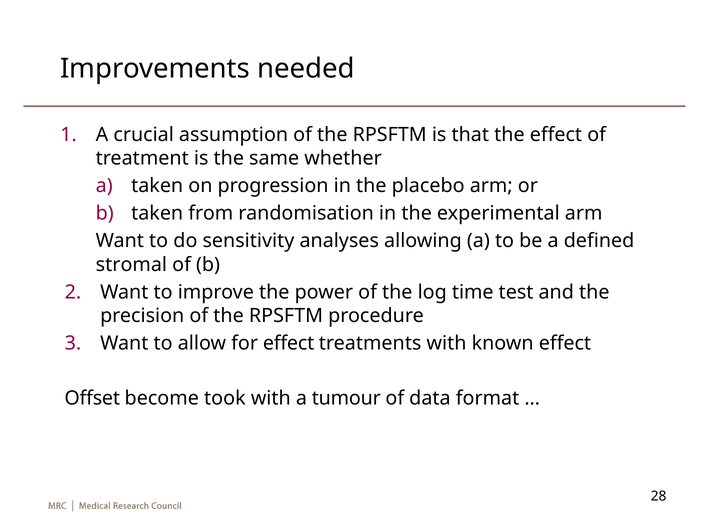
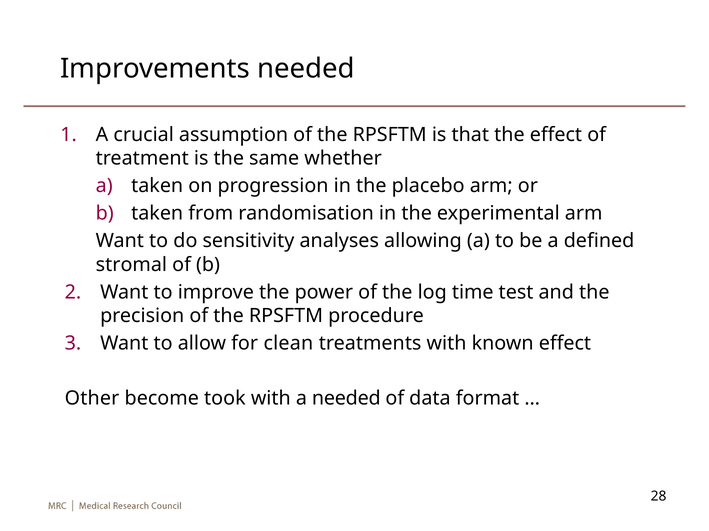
for effect: effect -> clean (288, 344)
Offset: Offset -> Other (92, 399)
a tumour: tumour -> needed (346, 399)
